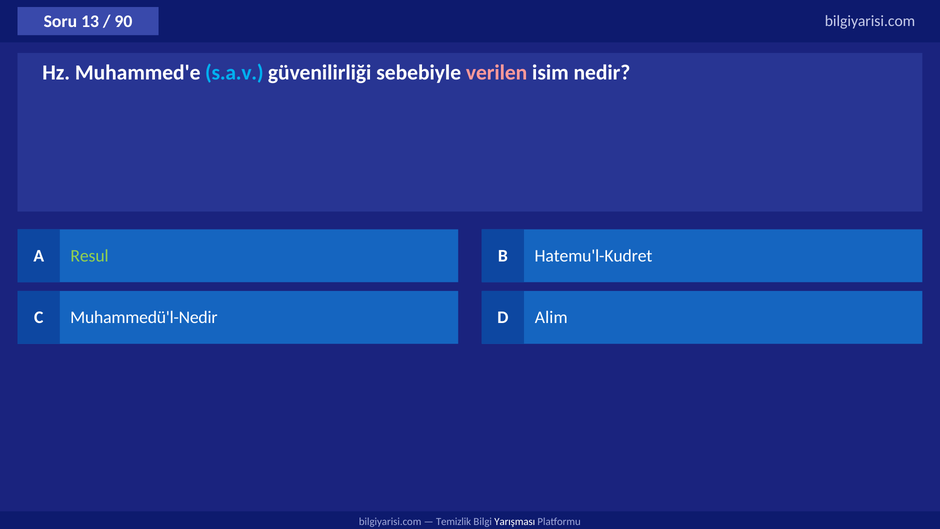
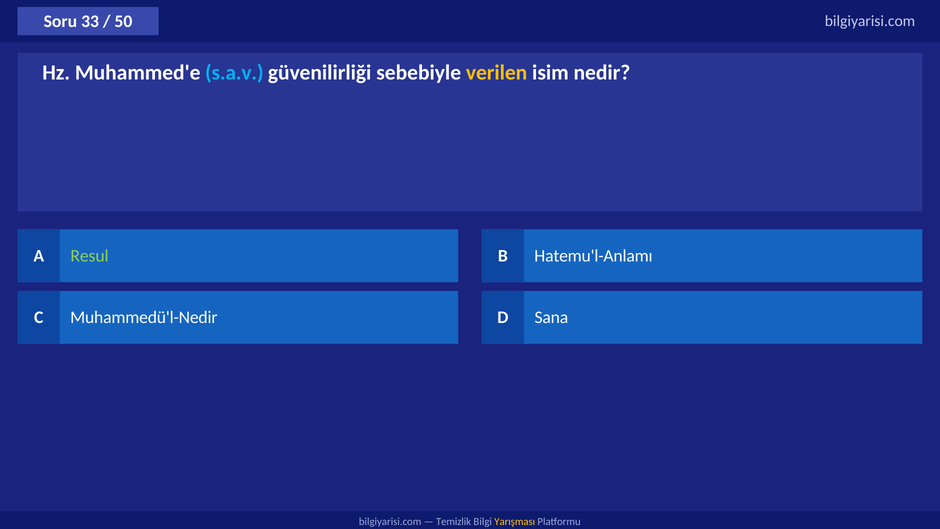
13: 13 -> 33 (90, 21)
90: 90 -> 50 (123, 21)
verilen colour: pink -> yellow (497, 72)
Hatemu'l-Kudret: Hatemu'l-Kudret -> Hatemu'l-Anlamı (593, 256)
Alim: Alim -> Sana (551, 317)
Yarışması colour: white -> yellow (515, 521)
